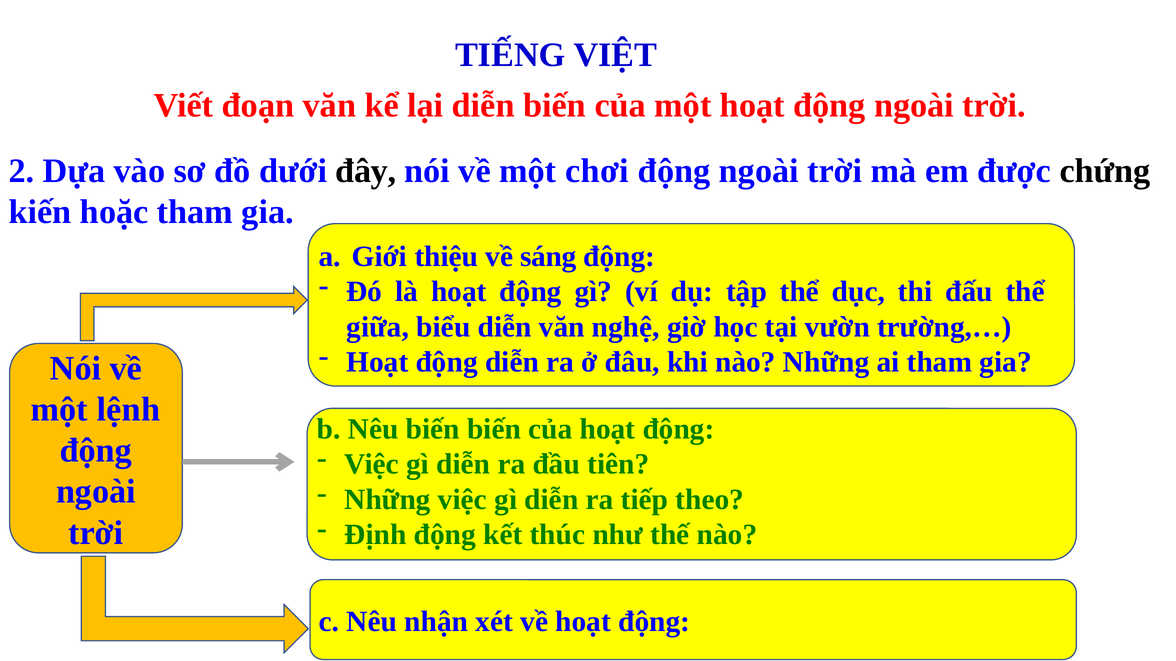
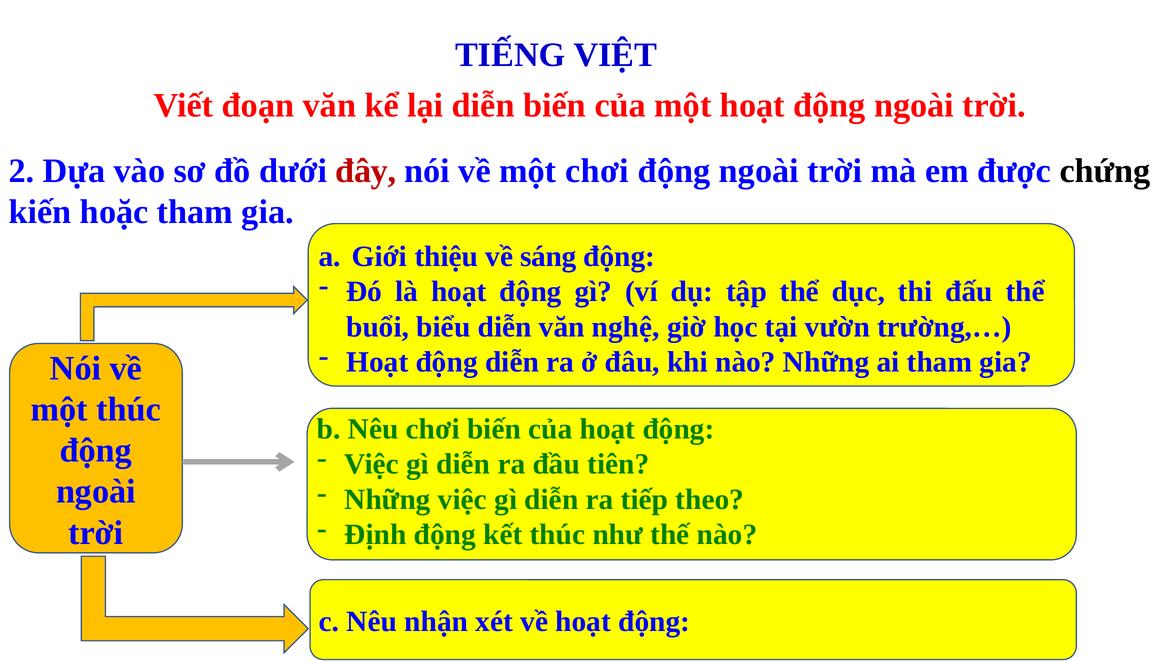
đây colour: black -> red (366, 171)
giữa: giữa -> buổi (378, 327)
một lệnh: lệnh -> thúc (129, 410)
Nêu biến: biến -> chơi (433, 429)
